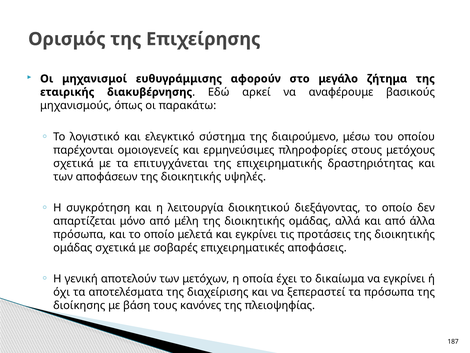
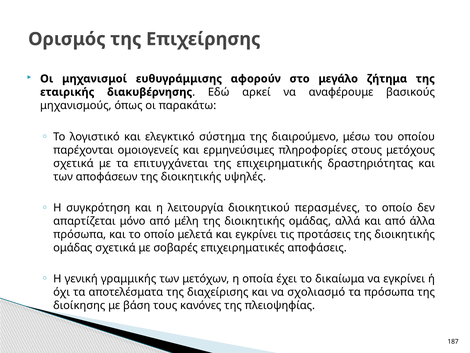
διεξάγοντας: διεξάγοντας -> περασμένες (327, 208)
αποτελούν: αποτελούν -> γραμμικής (129, 278)
ξεπεραστεί: ξεπεραστεί -> σχολιασμό (316, 292)
